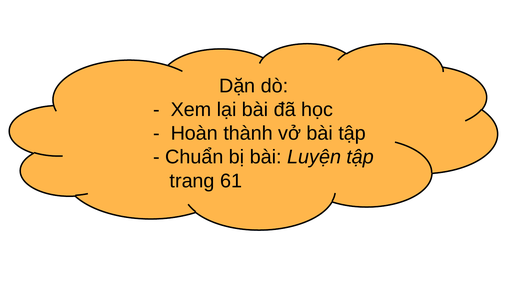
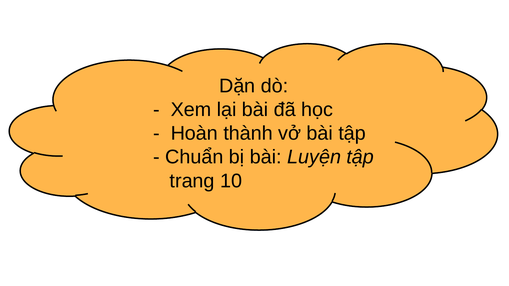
61: 61 -> 10 (231, 181)
